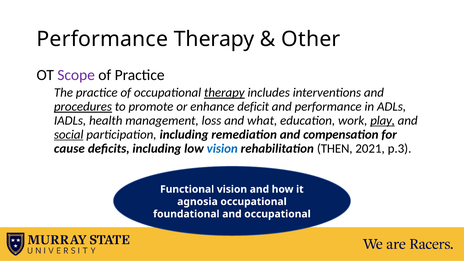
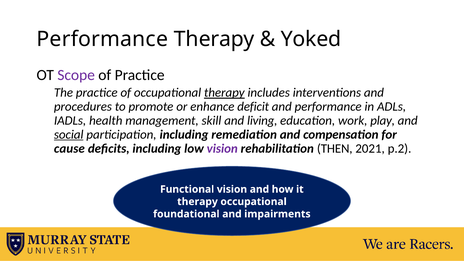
Other: Other -> Yoked (311, 39)
procedures underline: present -> none (83, 107)
loss: loss -> skill (211, 121)
what: what -> living (262, 121)
play underline: present -> none (383, 121)
vision colour: blue -> purple (222, 148)
p.3: p.3 -> p.2 (400, 148)
agnosia: agnosia -> therapy (197, 202)
and occupational: occupational -> impairments (277, 214)
